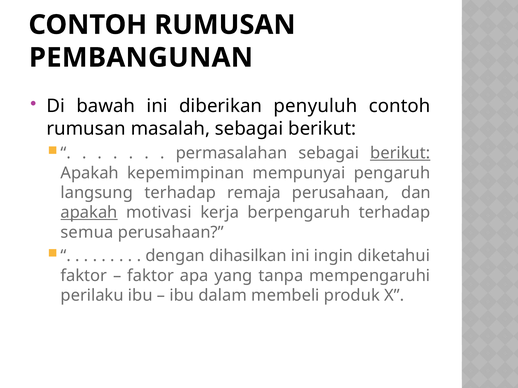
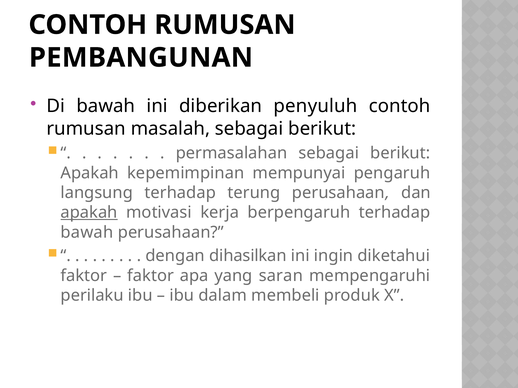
berikut underline: present -> none (400, 153)
remaja: remaja -> terung (254, 193)
semua: semua -> bawah (87, 233)
tanpa: tanpa -> saran (281, 276)
